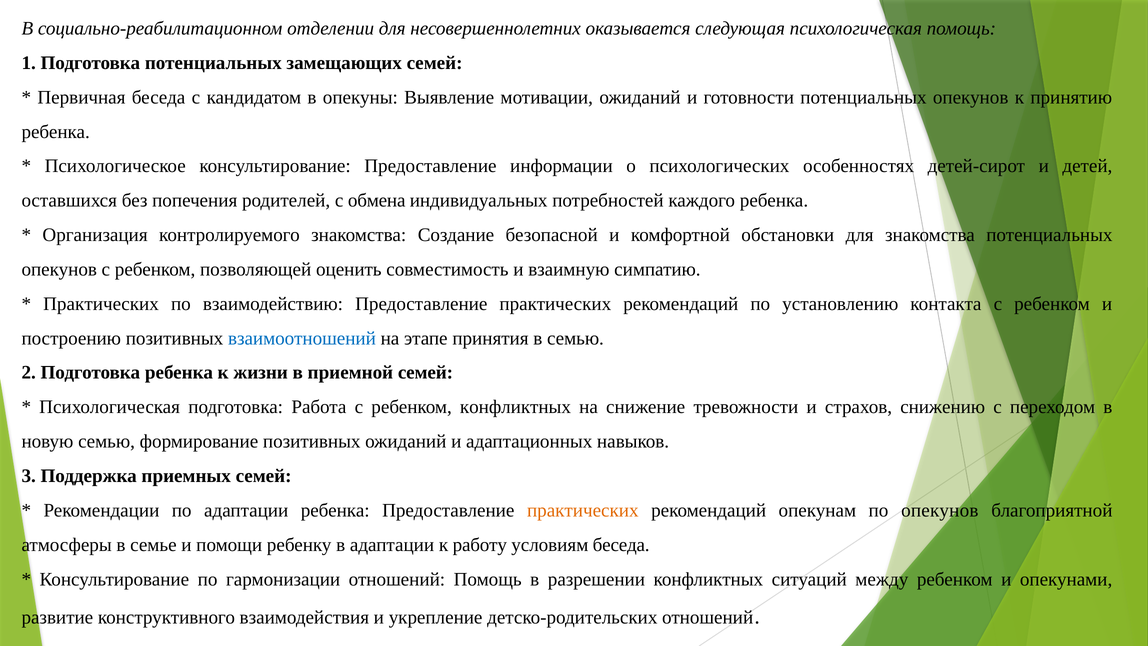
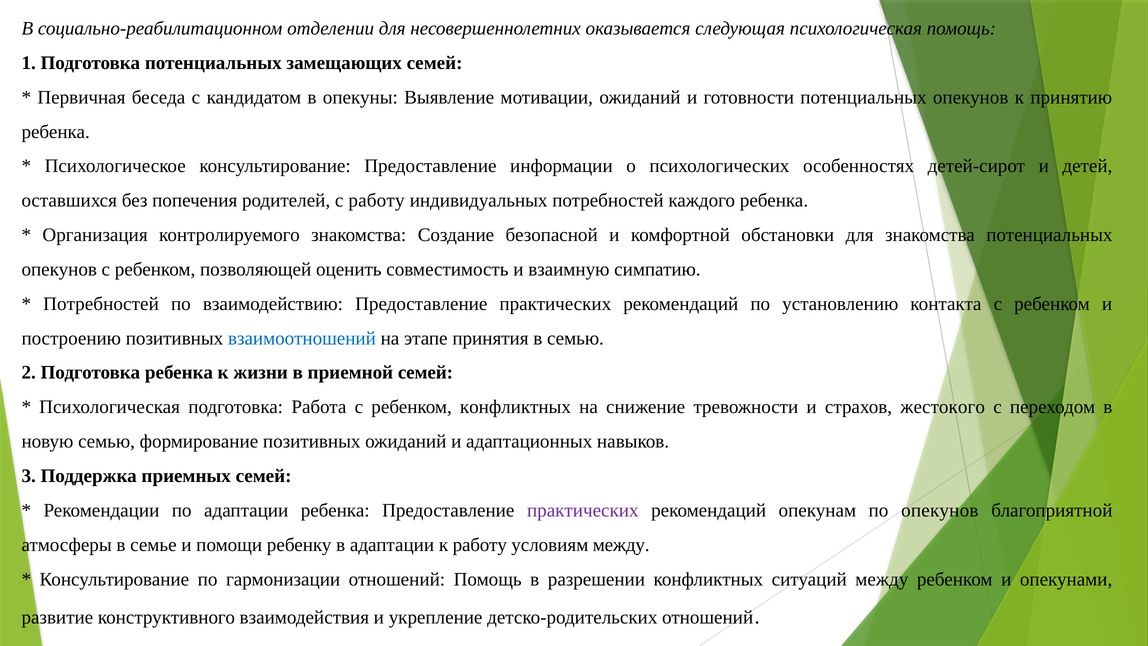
с обмена: обмена -> работу (377, 200)
Практических: Практических -> Потребностей (101, 304)
снижению: снижению -> жестокого (943, 407)
практических colour: orange -> purple (583, 510)
условиям беседа: беседа -> между (621, 545)
